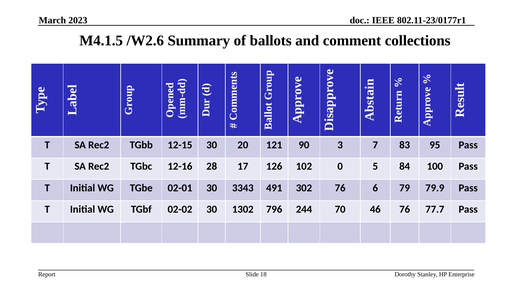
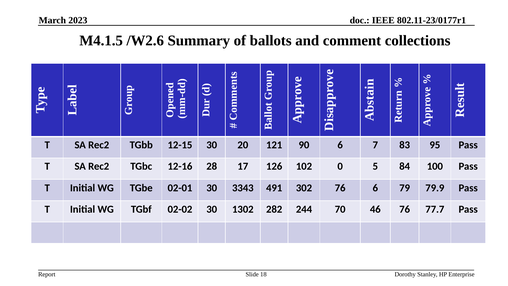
90 3: 3 -> 6 (340, 145)
796: 796 -> 282 (274, 209)
